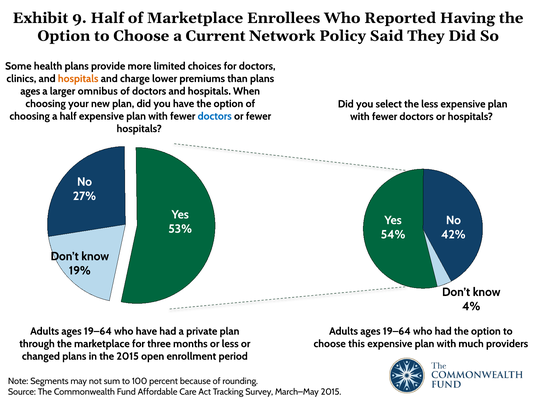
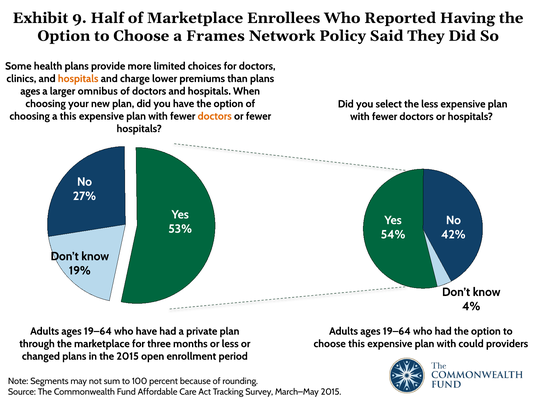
Current: Current -> Frames (215, 36)
a half: half -> this (68, 116)
doctors colour: blue -> orange (215, 116)
much: much -> could (471, 344)
